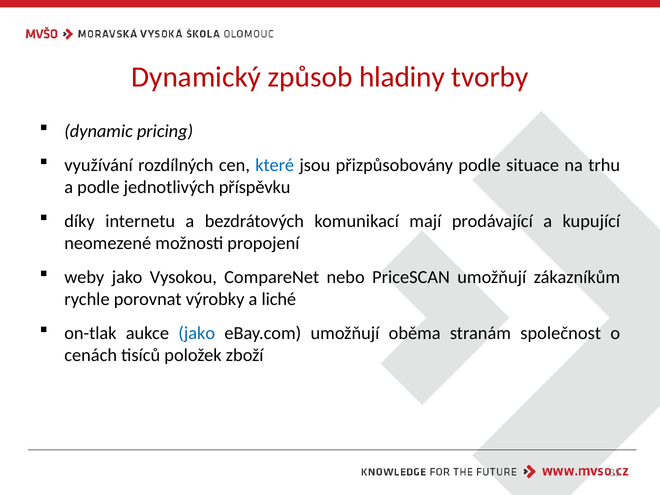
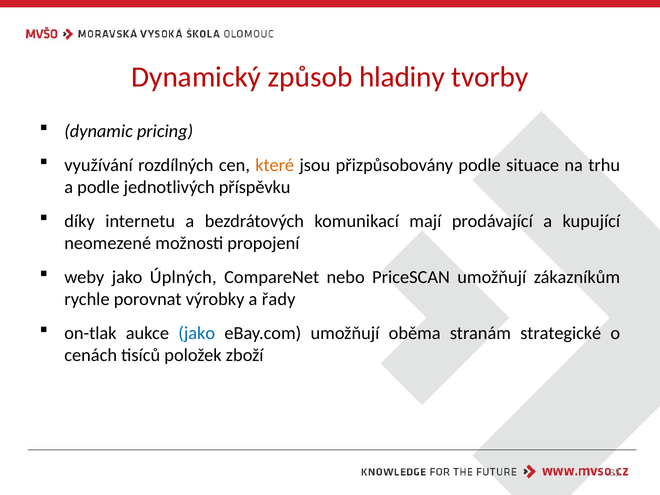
které colour: blue -> orange (275, 165)
Vysokou: Vysokou -> Úplných (183, 277)
liché: liché -> řady (279, 299)
společnost: společnost -> strategické (561, 333)
